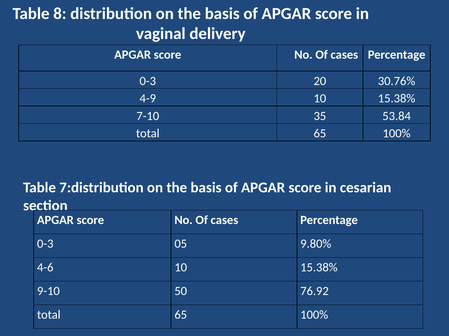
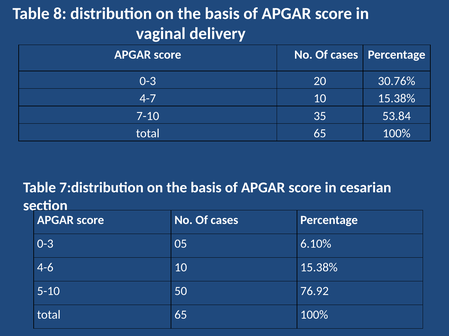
4-9: 4-9 -> 4-7 (148, 99)
9.80%: 9.80% -> 6.10% (316, 244)
9-10: 9-10 -> 5-10 (48, 292)
